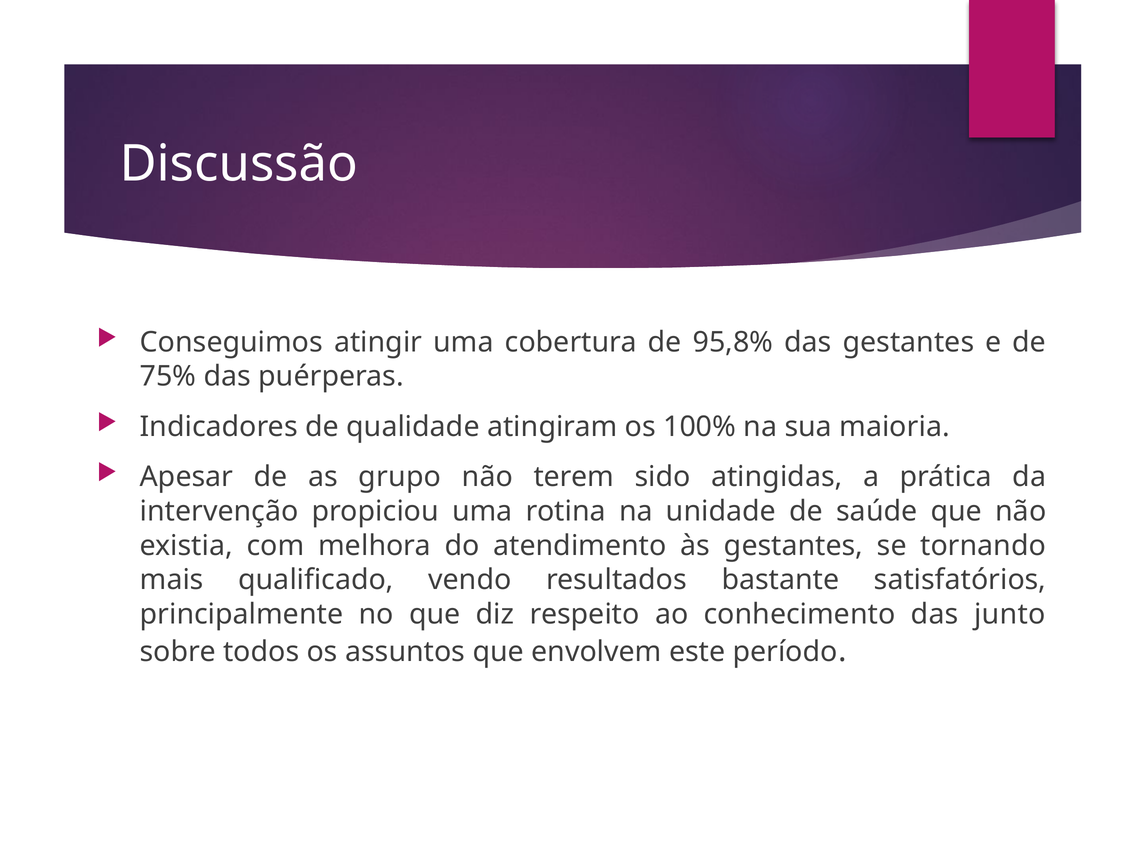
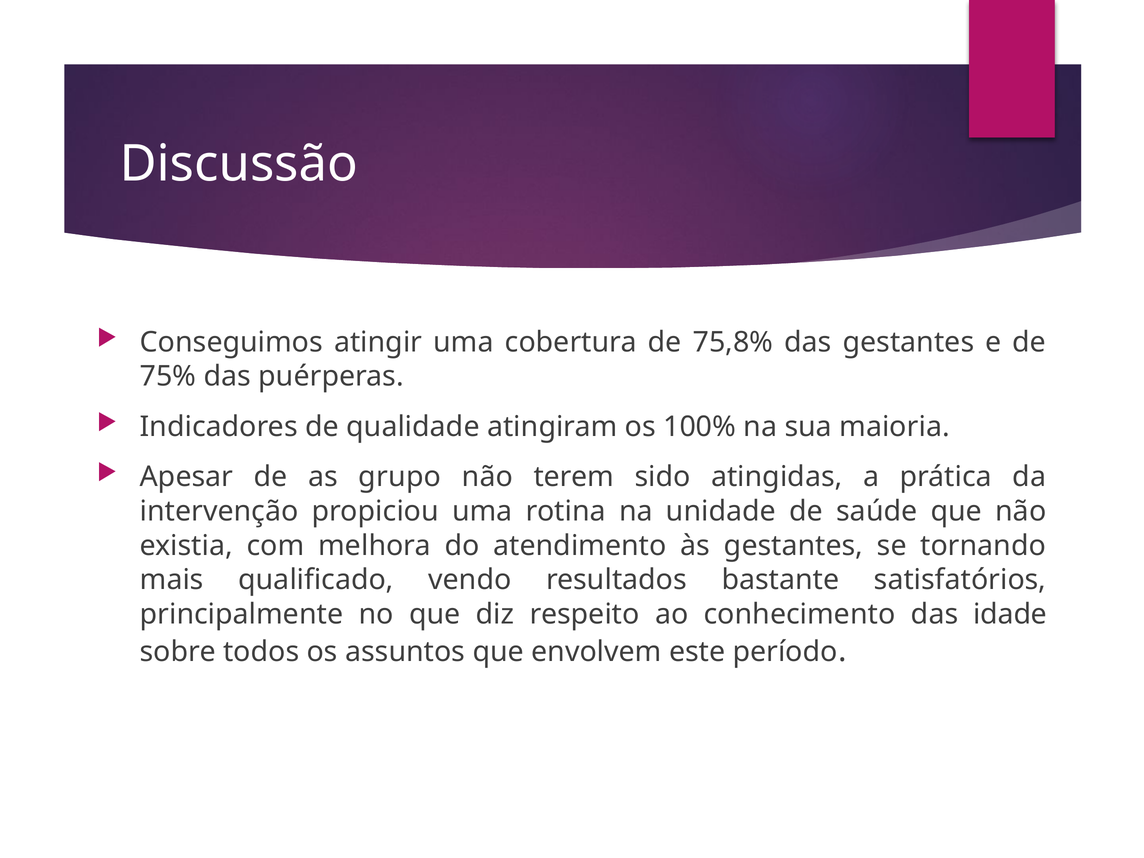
95,8%: 95,8% -> 75,8% (733, 342)
junto: junto -> idade (1010, 614)
